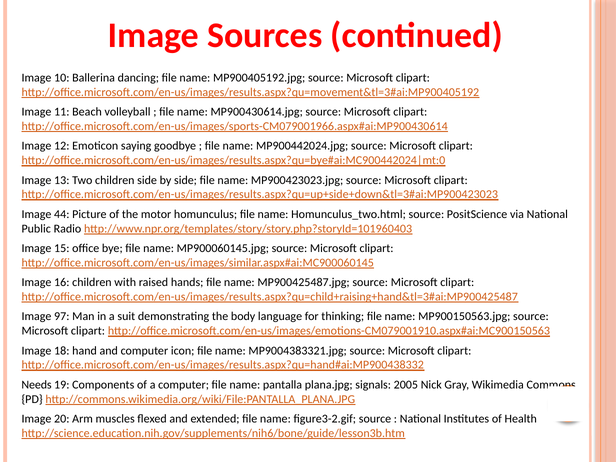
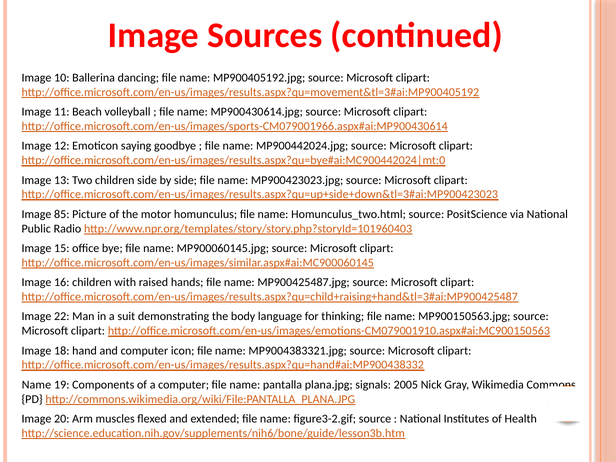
44: 44 -> 85 (62, 214)
97: 97 -> 22 (62, 317)
Needs: Needs -> Name (36, 385)
